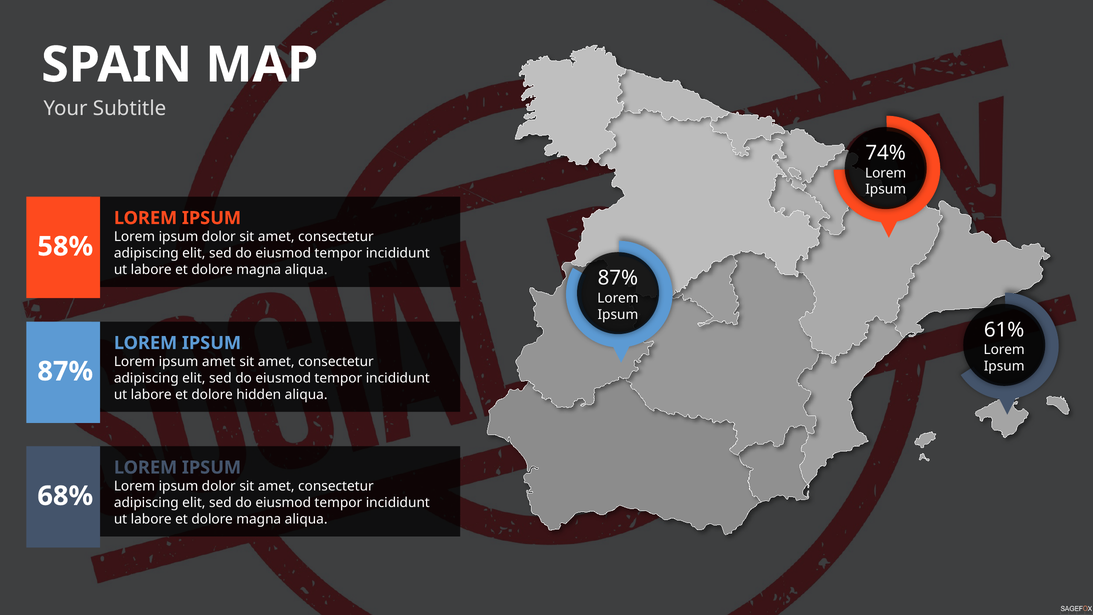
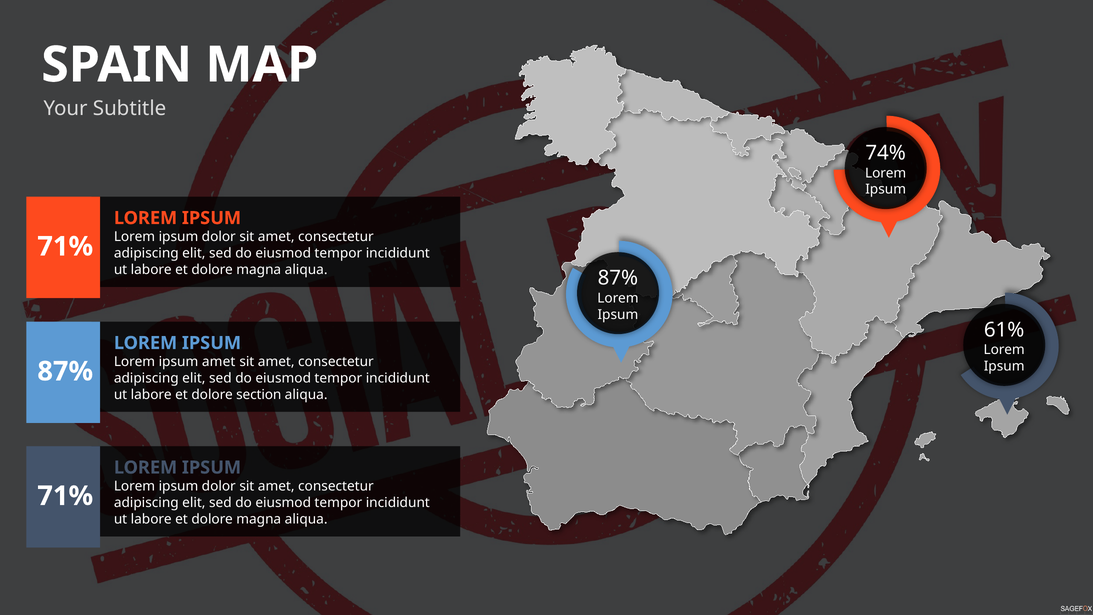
58%: 58% -> 71% (65, 246)
hidden: hidden -> section (259, 394)
68%: 68% -> 71% (65, 496)
